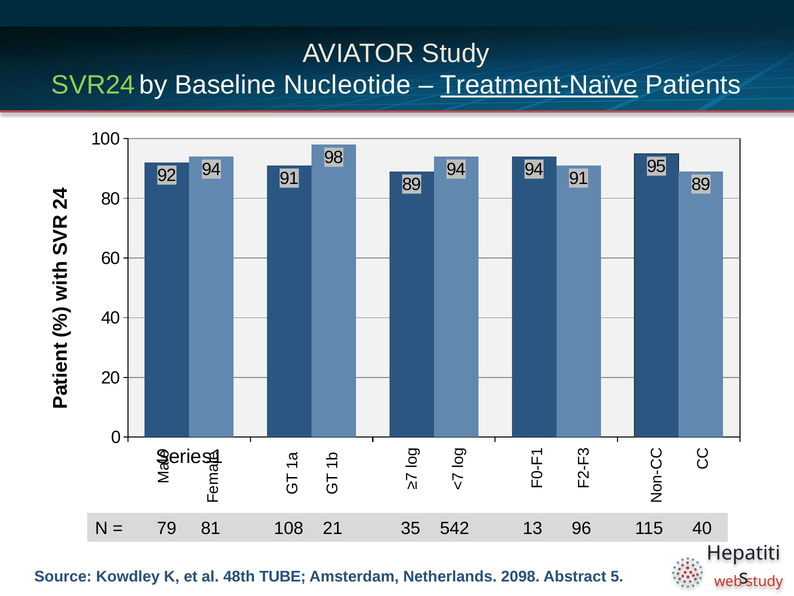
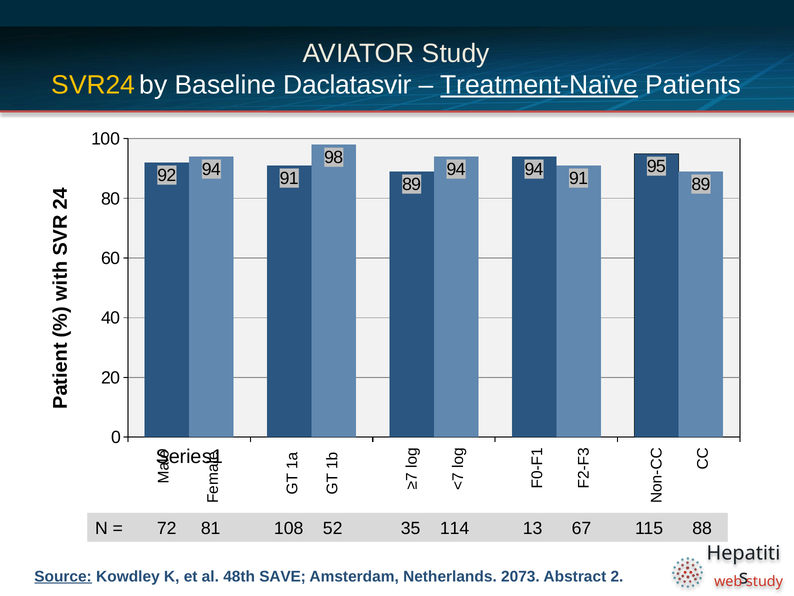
SVR24 colour: light green -> yellow (93, 85)
Nucleotide: Nucleotide -> Daclatasvir (348, 85)
79: 79 -> 72 (167, 528)
21: 21 -> 52 (333, 528)
542: 542 -> 114 (455, 528)
96: 96 -> 67 (581, 528)
115 40: 40 -> 88 (702, 528)
Source underline: none -> present (63, 576)
TUBE: TUBE -> SAVE (283, 576)
2098: 2098 -> 2073 (520, 576)
Abstract 5: 5 -> 2 (617, 576)
